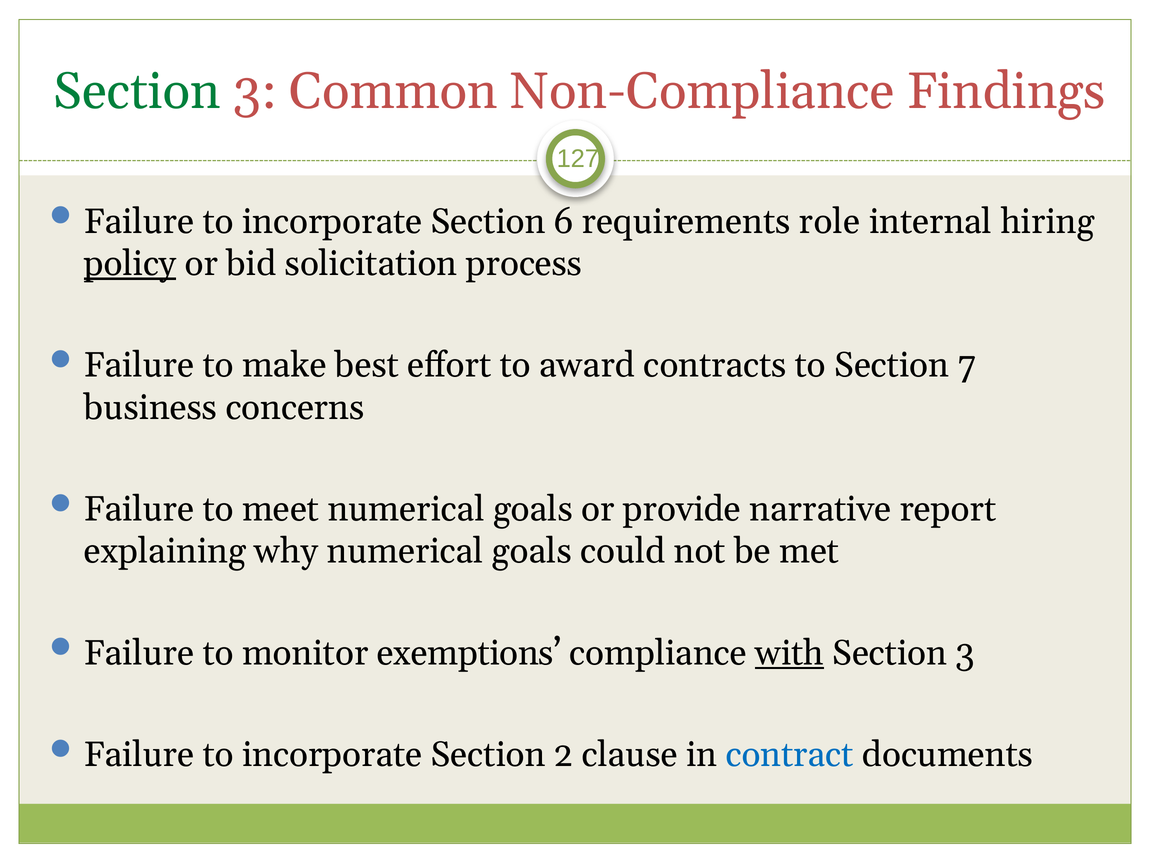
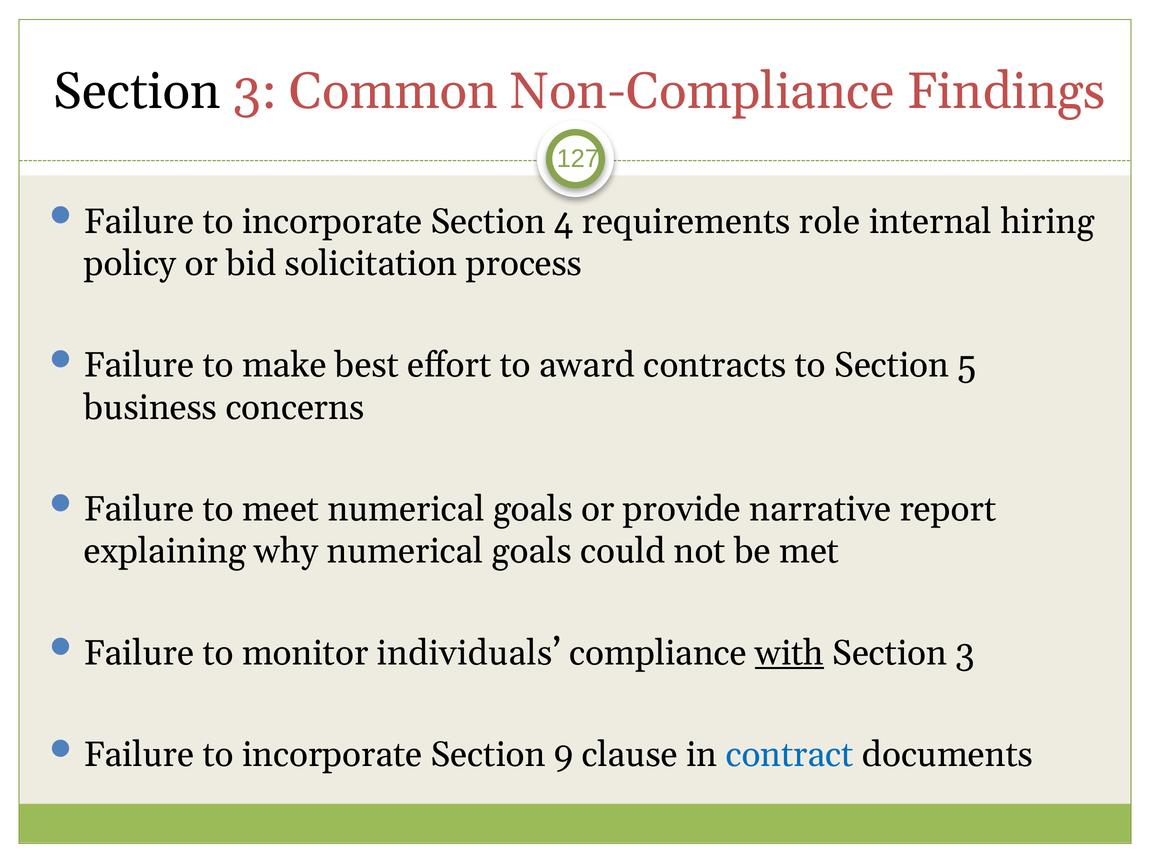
Section colour: green -> black (137, 91)
6: 6 -> 4 (564, 222)
policy underline: present -> none (130, 264)
7: 7 -> 5 (967, 365)
exemptions: exemptions -> individuals (469, 653)
2: 2 -> 9 (564, 755)
